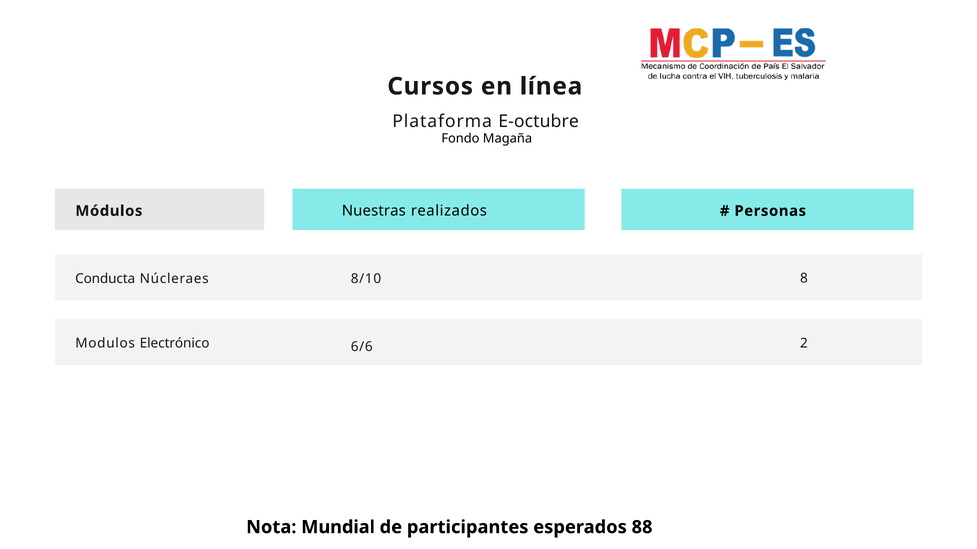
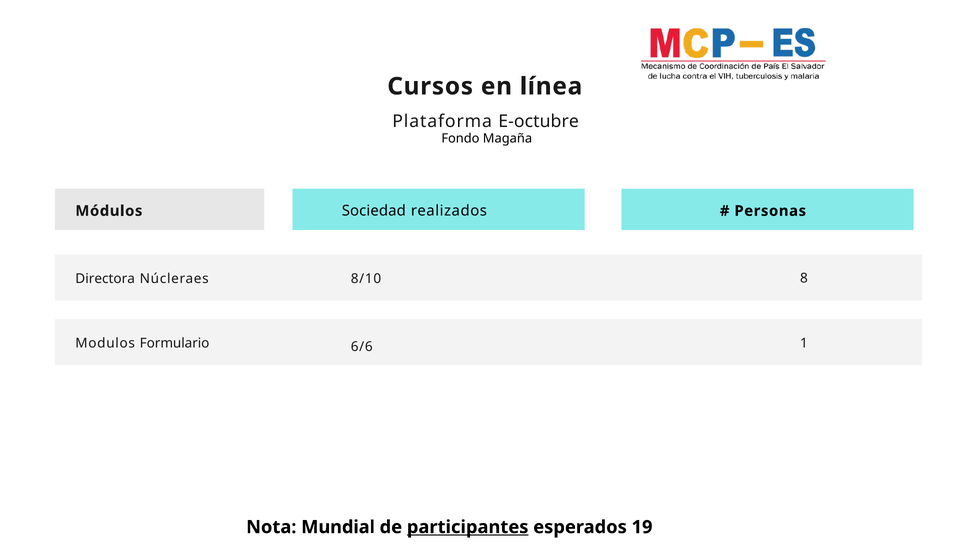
Nuestras: Nuestras -> Sociedad (374, 211)
Conducta: Conducta -> Directora (105, 279)
Electrónico: Electrónico -> Formulario (175, 344)
2: 2 -> 1 (804, 344)
participantes underline: none -> present (468, 528)
88: 88 -> 19 (642, 528)
